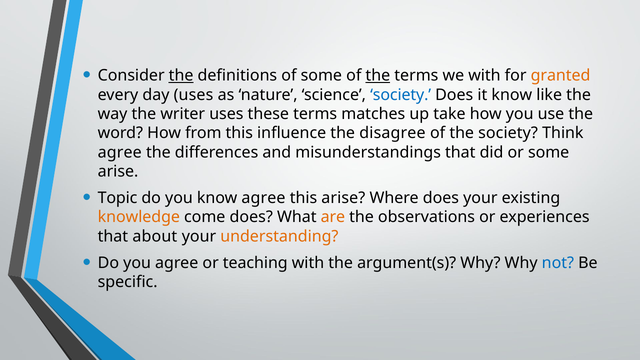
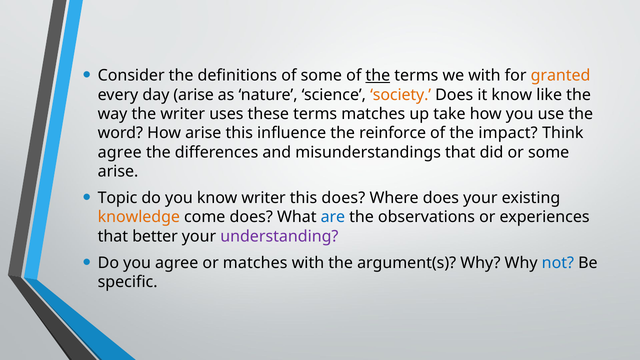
the underline: present -> none (181, 76)
day uses: uses -> arise (194, 95)
society colour: blue -> orange (401, 95)
How from: from -> arise (203, 133)
disagree: disagree -> reinforce (393, 133)
the society: society -> impact (508, 133)
know agree: agree -> writer (264, 198)
this arise: arise -> does (343, 198)
are colour: orange -> blue (333, 217)
about: about -> better (155, 236)
understanding colour: orange -> purple (279, 236)
or teaching: teaching -> matches (255, 263)
